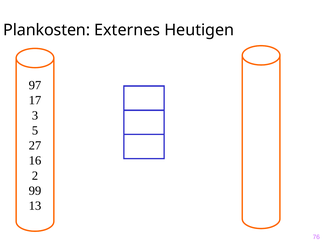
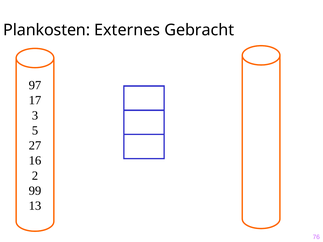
Heutigen: Heutigen -> Gebracht (199, 30)
